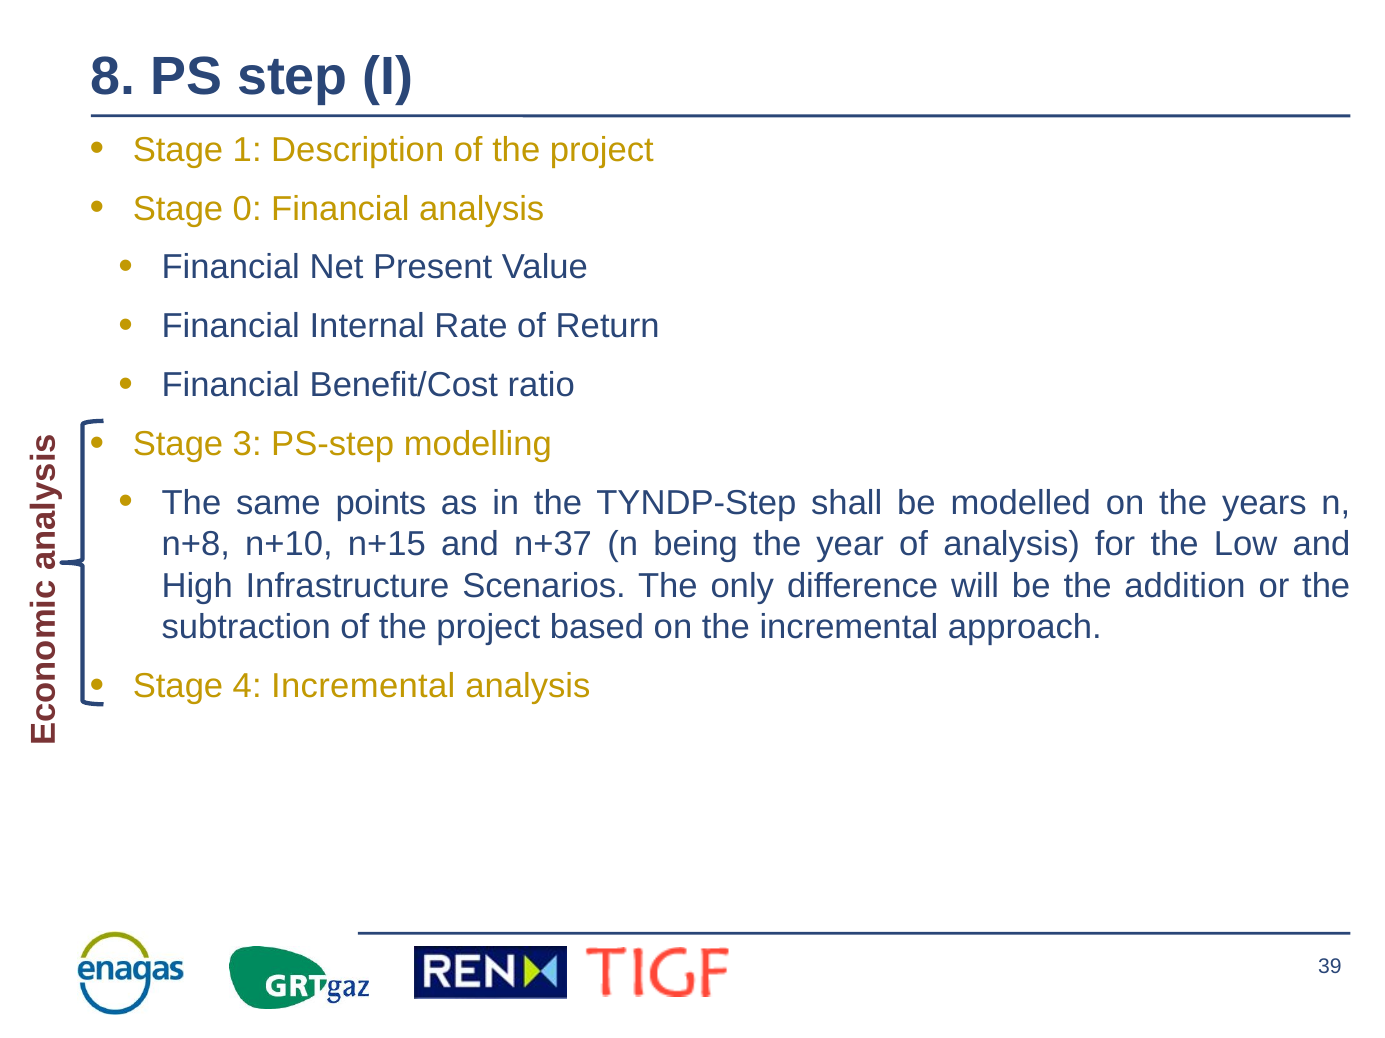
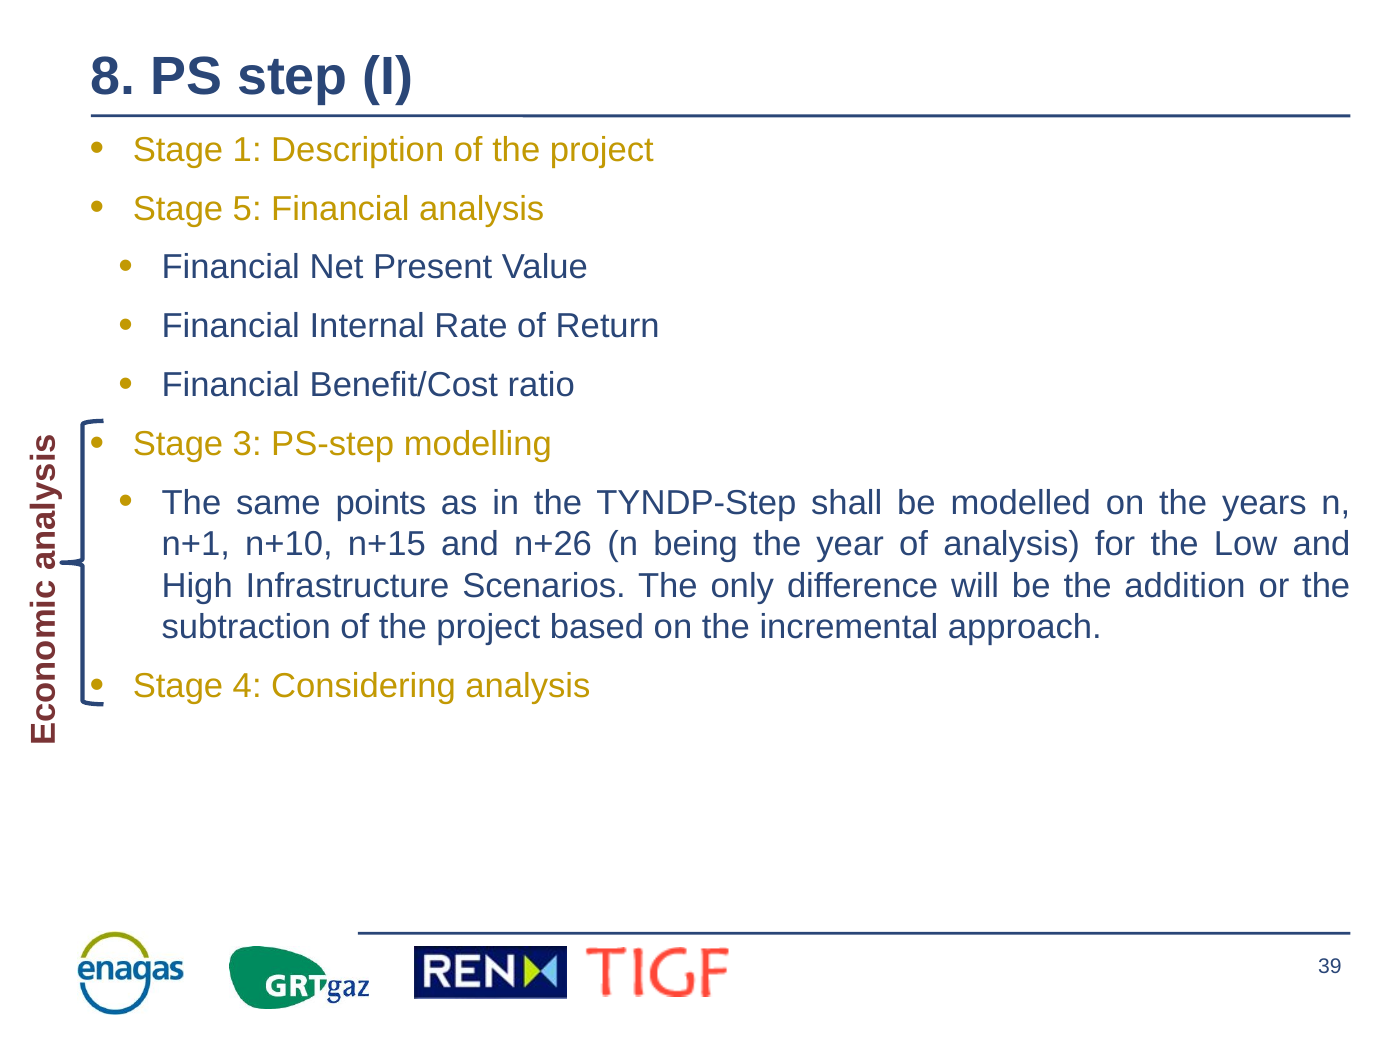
0: 0 -> 5 (247, 209)
n+8: n+8 -> n+1 (196, 545)
n+37: n+37 -> n+26 (553, 545)
4 Incremental: Incremental -> Considering (363, 687)
